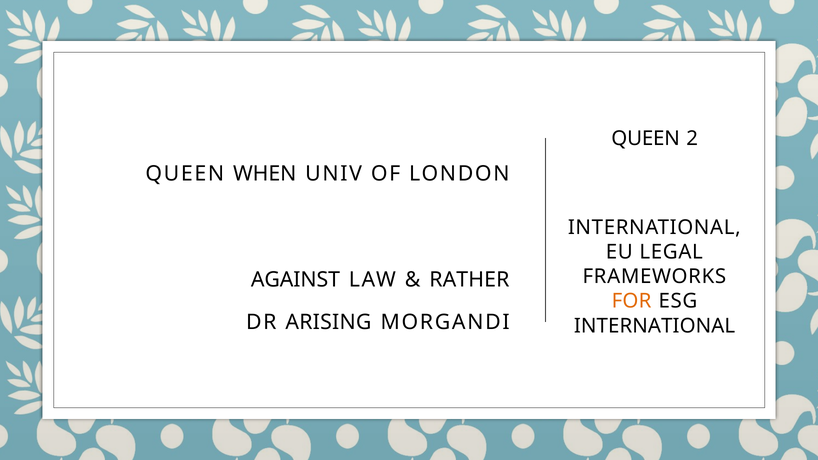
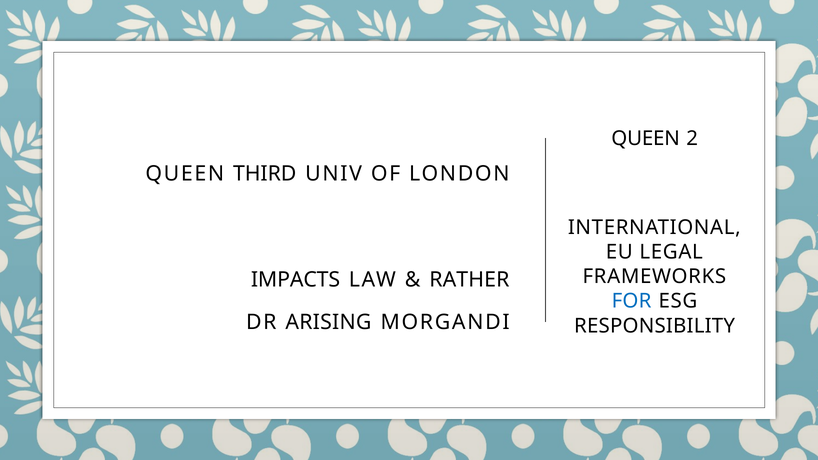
WHEN: WHEN -> THIRD (265, 174)
AGAINST: AGAINST -> IMPACTS (296, 280)
FOR colour: orange -> blue (632, 301)
INTERNATIONAL: INTERNATIONAL -> RESPONSIBILITY (655, 326)
